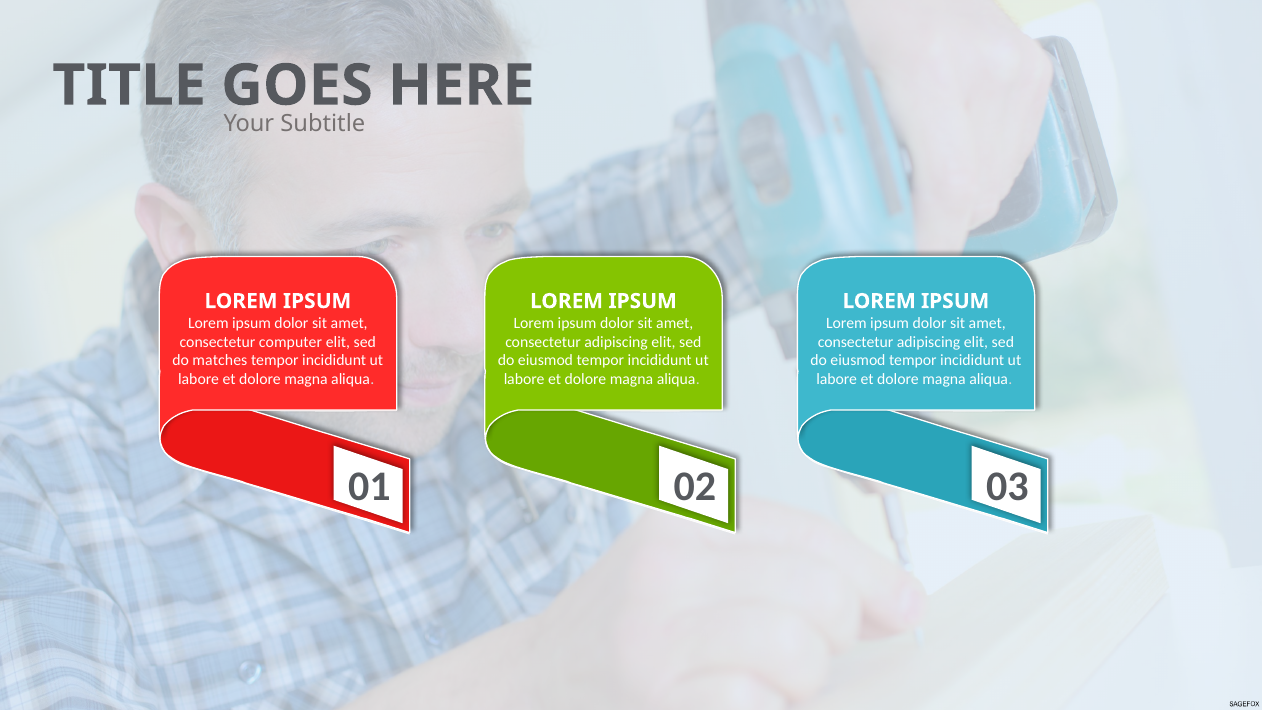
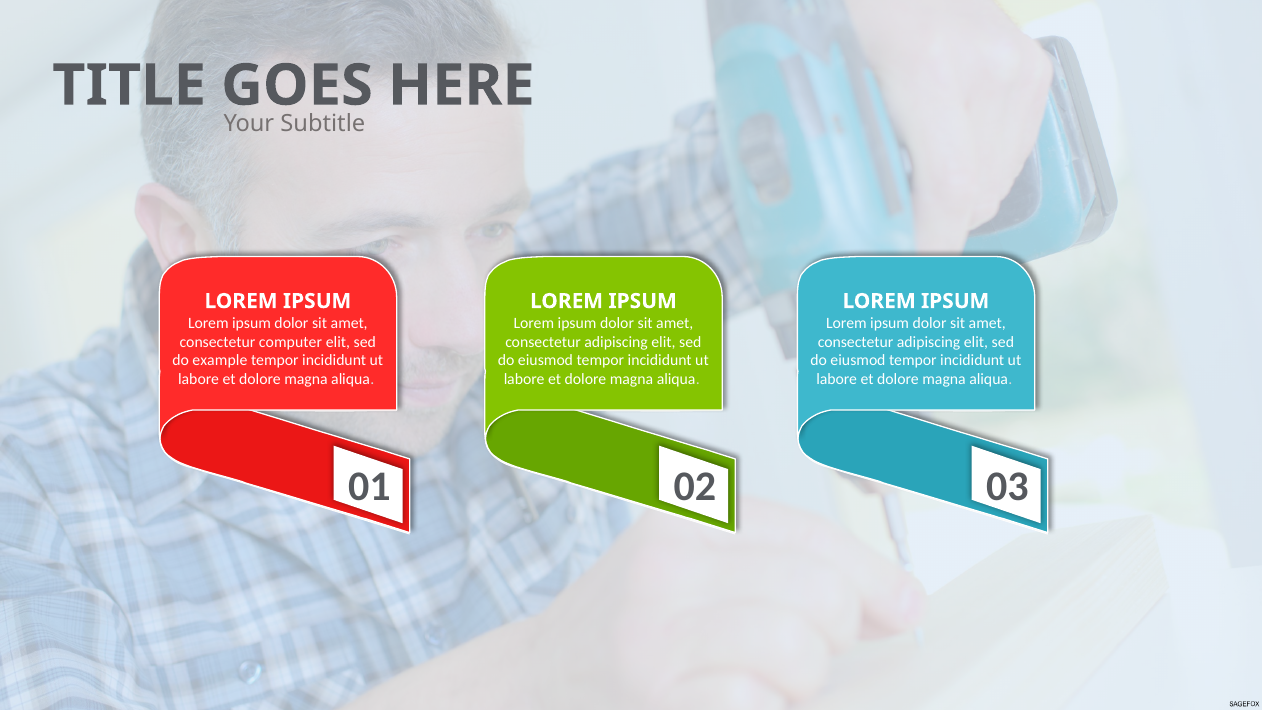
matches: matches -> example (220, 361)
